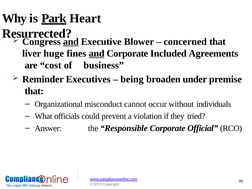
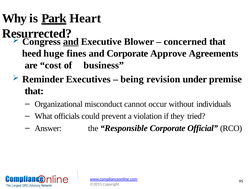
liver: liver -> heed (32, 53)
and underline: present -> none (97, 53)
Included: Included -> Approve (168, 53)
broaden: broaden -> revision (163, 79)
